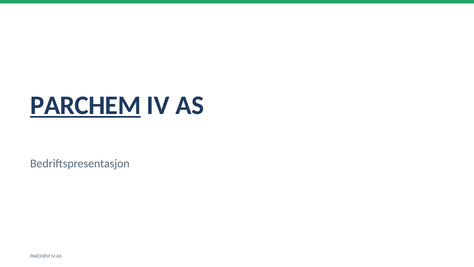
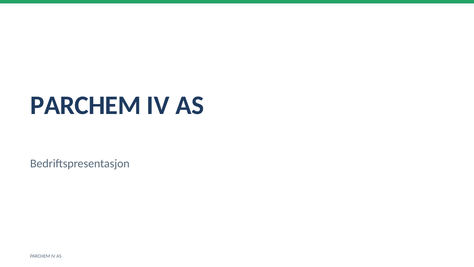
PARCHEM underline: present -> none (86, 105)
